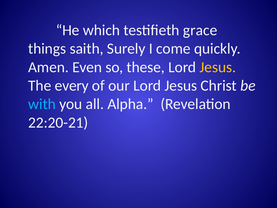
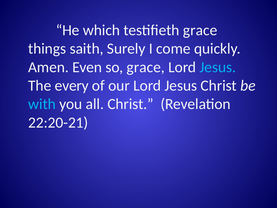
so these: these -> grace (146, 67)
Jesus colour: yellow -> light blue (218, 67)
all Alpha: Alpha -> Christ (130, 104)
